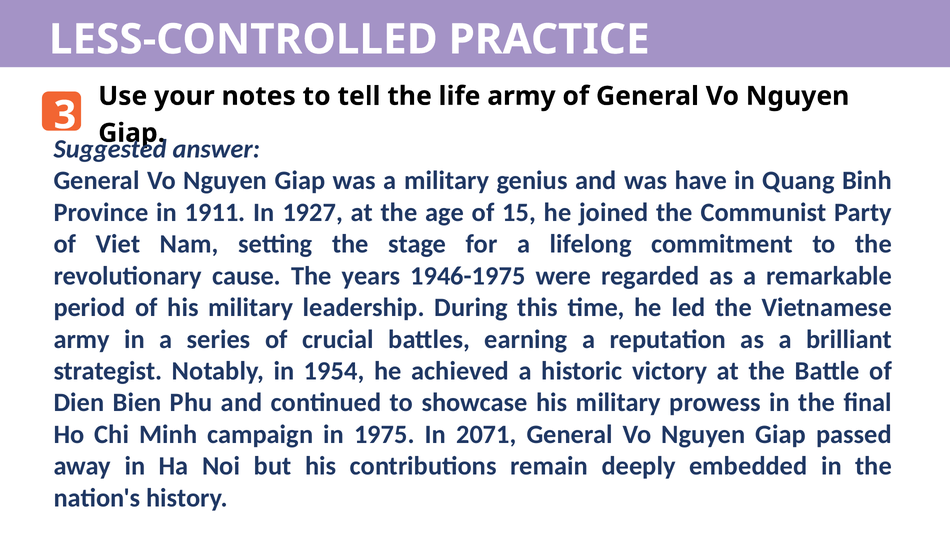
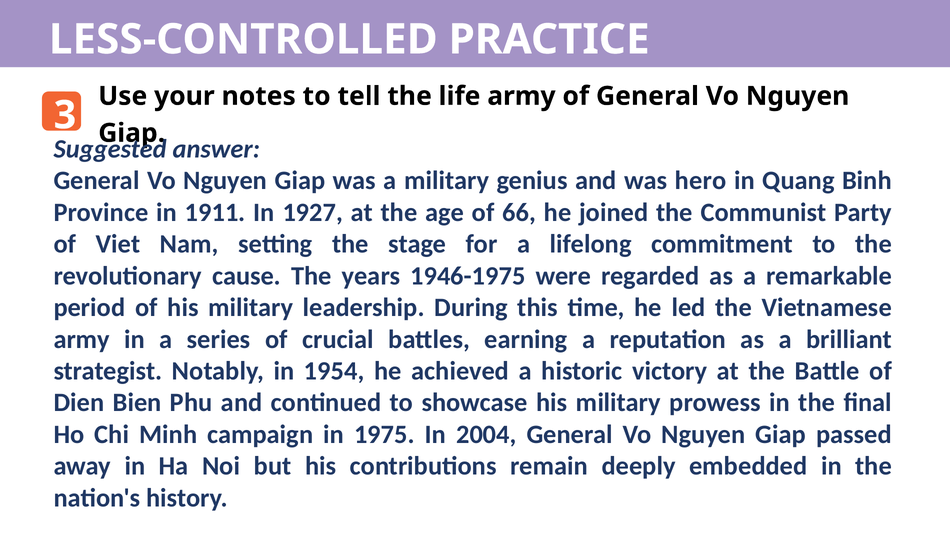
have: have -> hero (701, 181)
15: 15 -> 66 (519, 212)
2071: 2071 -> 2004 (486, 434)
